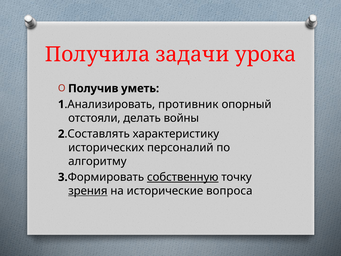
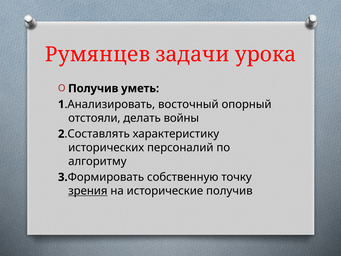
Получила: Получила -> Румянцев (97, 54)
противник: противник -> восточный (188, 104)
собственную underline: present -> none (183, 177)
исторические вопроса: вопроса -> получив (229, 191)
